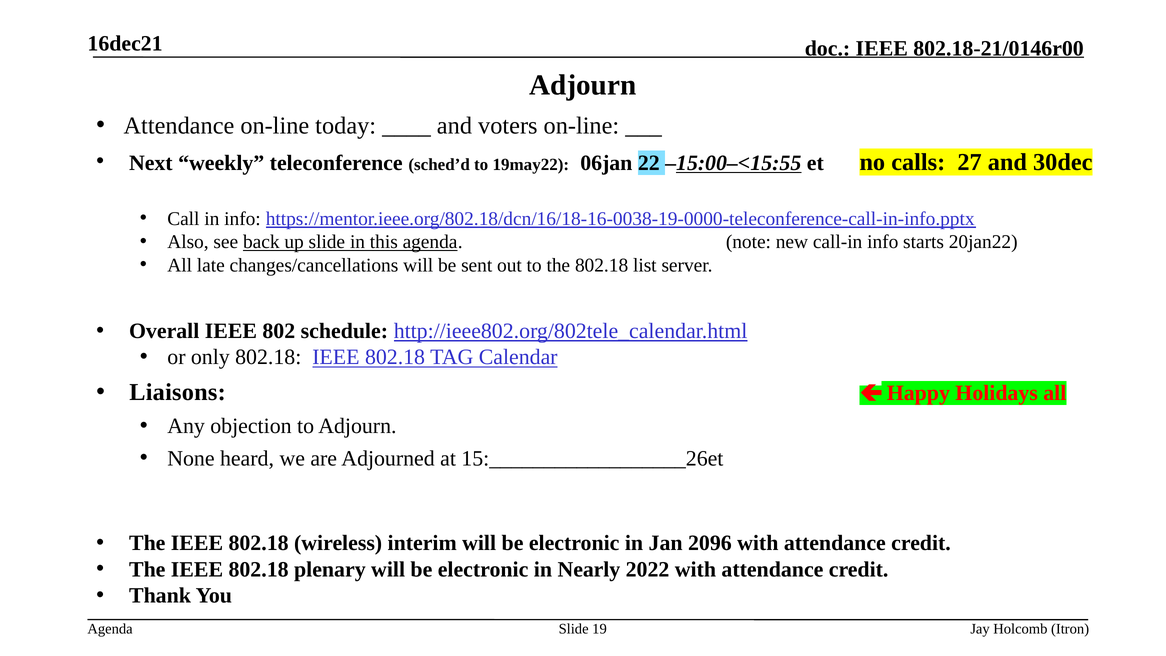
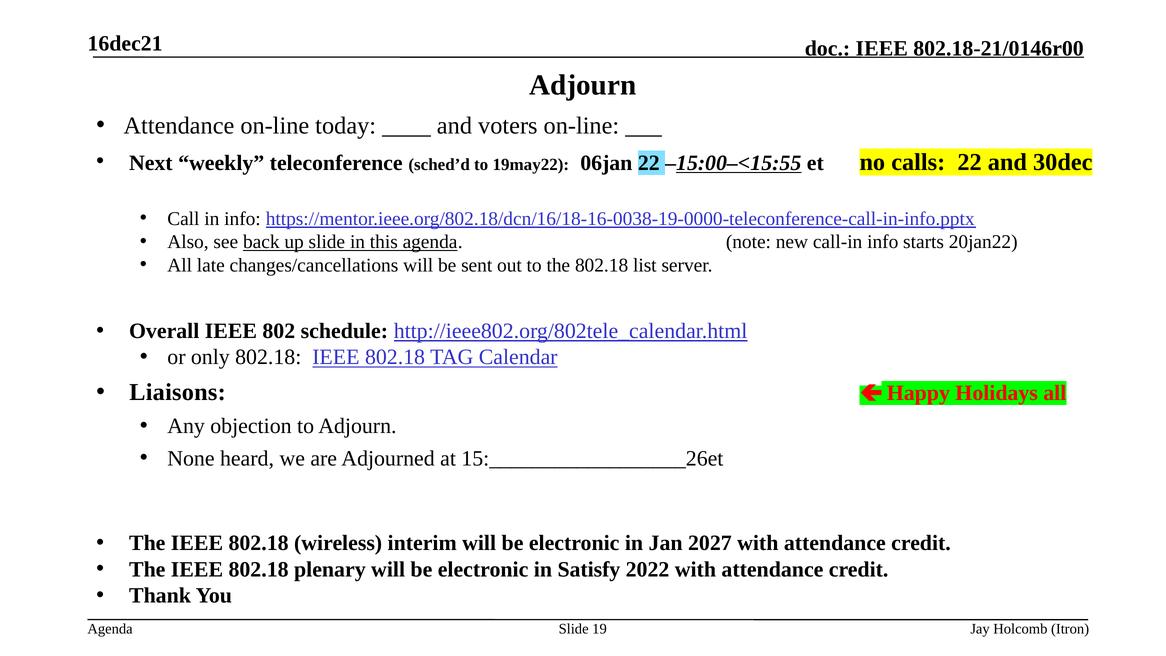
calls 27: 27 -> 22 (970, 162)
2096: 2096 -> 2027 (710, 543)
Nearly: Nearly -> Satisfy (589, 569)
